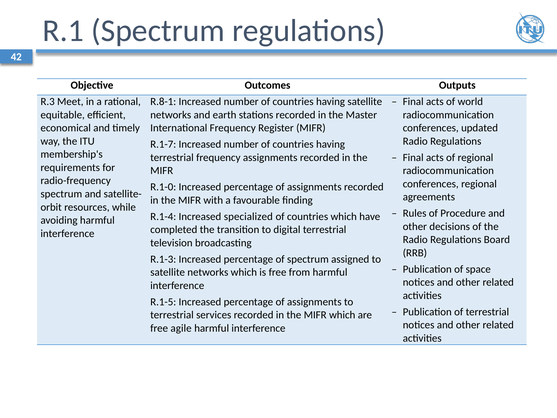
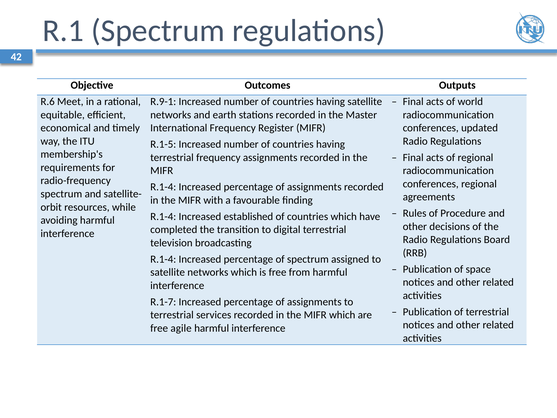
R.3: R.3 -> R.6 (48, 102)
R.8-1: R.8-1 -> R.9-1 (163, 102)
R.1-7: R.1-7 -> R.1-5 (163, 144)
R.1-0: R.1-0 -> R.1-4 (163, 187)
specialized: specialized -> established (248, 216)
R.1-3: R.1-3 -> R.1-4 (163, 259)
R.1-5: R.1-5 -> R.1-7 (163, 302)
